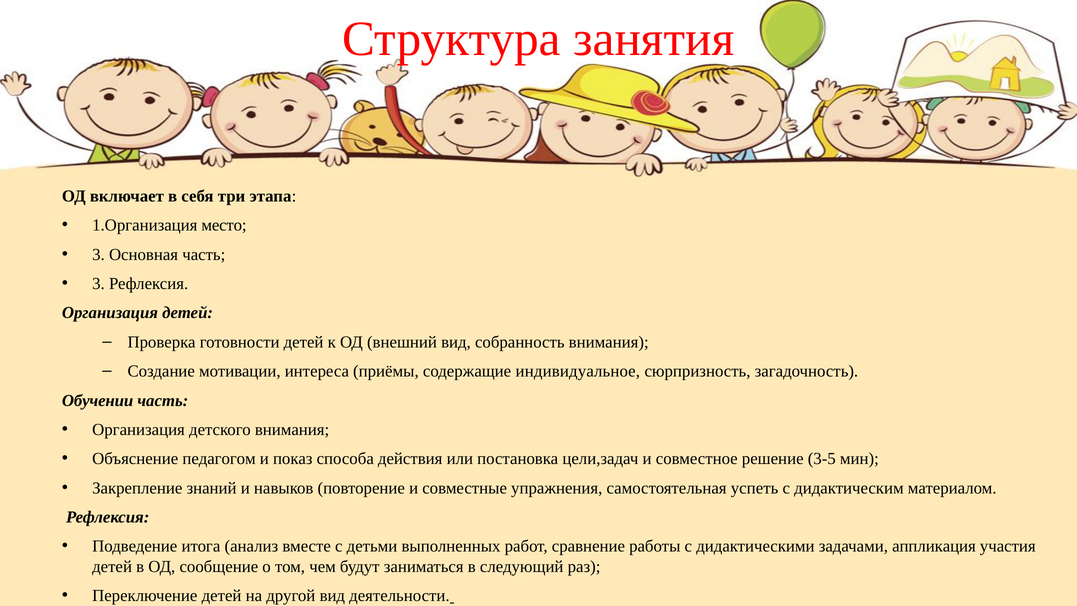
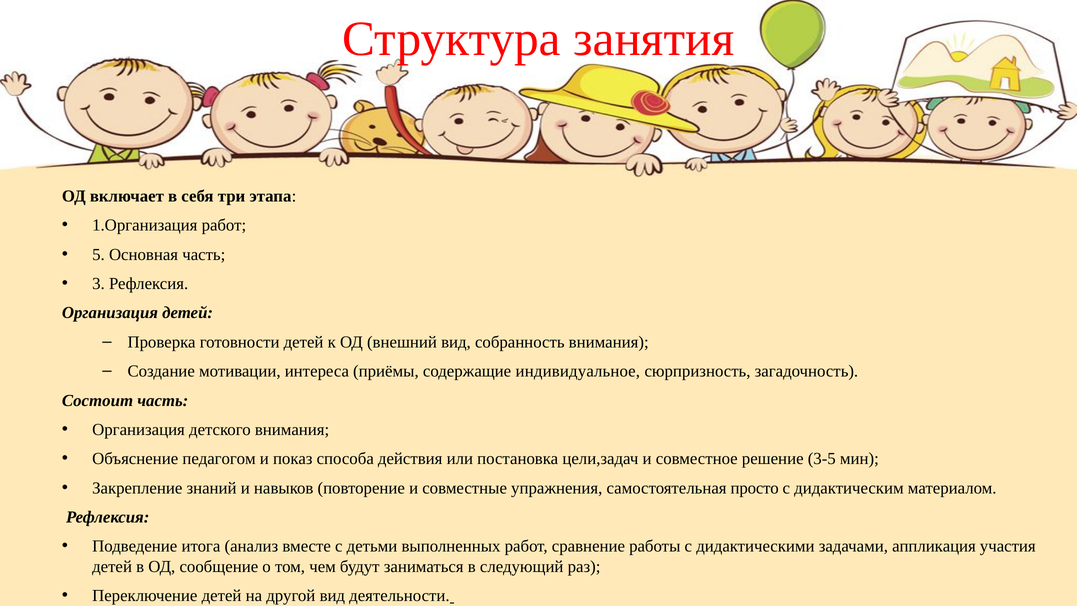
1.Организация место: место -> работ (224, 225)
3: 3 -> 5 (99, 255)
Обучении: Обучении -> Состоит (98, 400)
успеть: успеть -> просто (755, 488)
